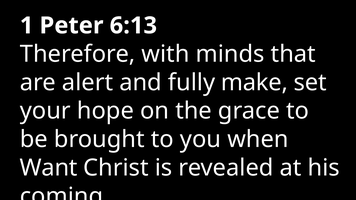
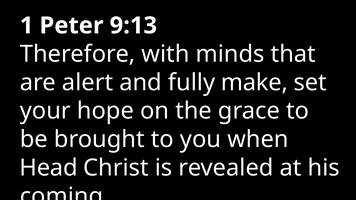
6:13: 6:13 -> 9:13 (133, 26)
Want: Want -> Head (49, 168)
